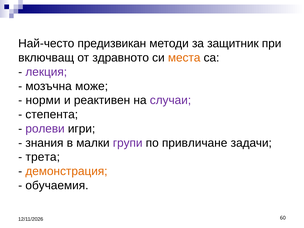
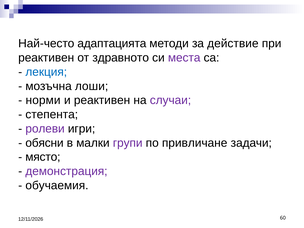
предизвикан: предизвикан -> адаптацията (112, 44)
защитник: защитник -> действие (233, 44)
включващ: включващ -> реактивен (46, 58)
места colour: orange -> purple (184, 58)
лекция colour: purple -> blue (46, 72)
може: може -> лоши (92, 86)
знания: знания -> обясни (44, 143)
трета: трета -> място (43, 157)
демонстрация colour: orange -> purple (66, 171)
